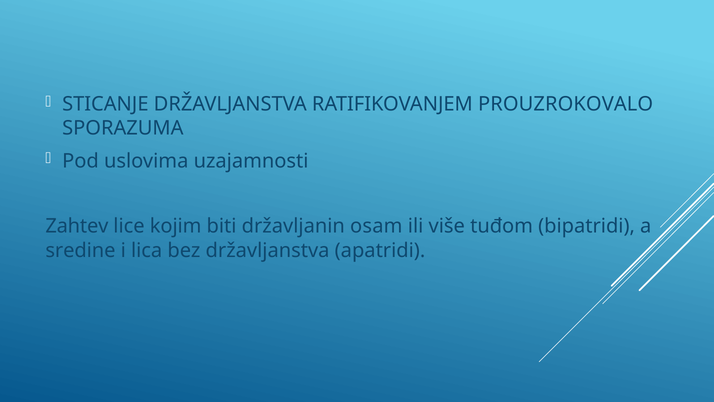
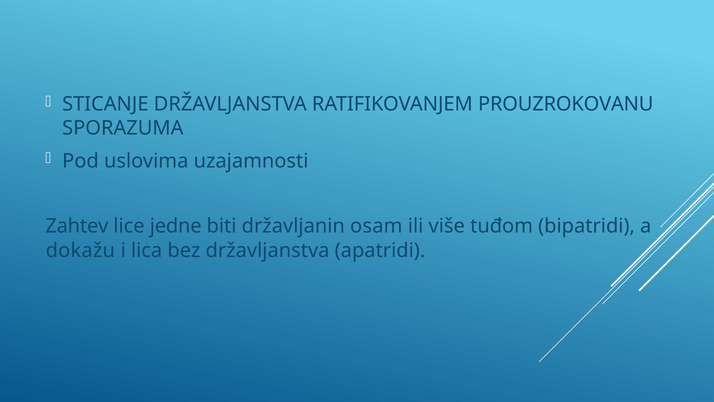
PROUZROKOVALO: PROUZROKOVALO -> PROUZROKOVANU (566, 104)
kojim: kojim -> jedne (176, 226)
sredine: sredine -> dokažu (80, 250)
